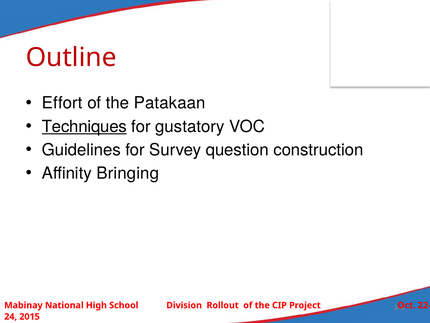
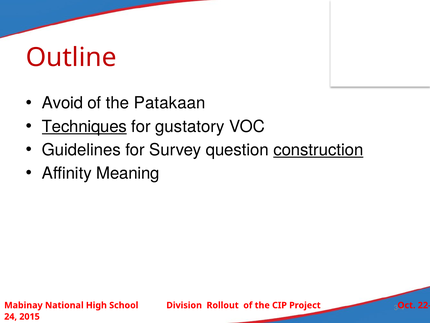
Effort: Effort -> Avoid (62, 103)
construction underline: none -> present (318, 150)
Bringing: Bringing -> Meaning (128, 173)
